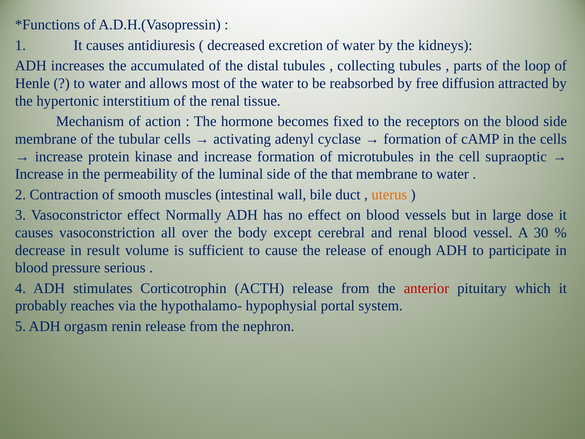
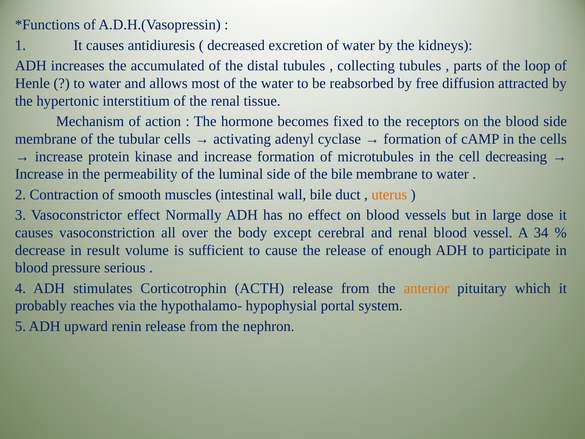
supraoptic: supraoptic -> decreasing (516, 156)
the that: that -> bile (342, 174)
30: 30 -> 34 (541, 232)
anterior colour: red -> orange (426, 288)
orgasm: orgasm -> upward (86, 326)
